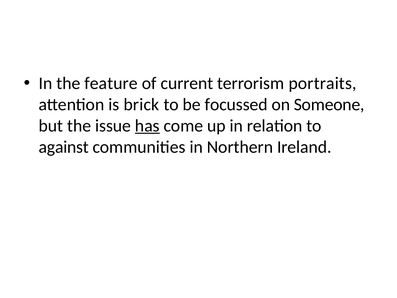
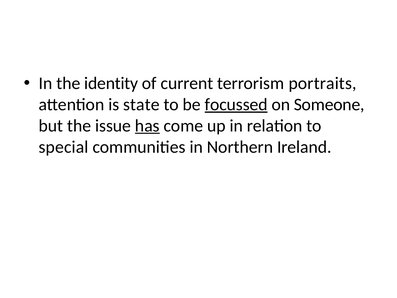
feature: feature -> identity (111, 83)
brick: brick -> state (141, 104)
focussed underline: none -> present (236, 104)
against: against -> special (64, 147)
